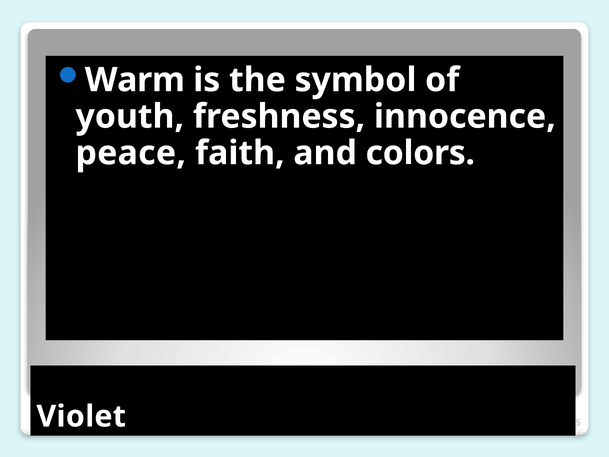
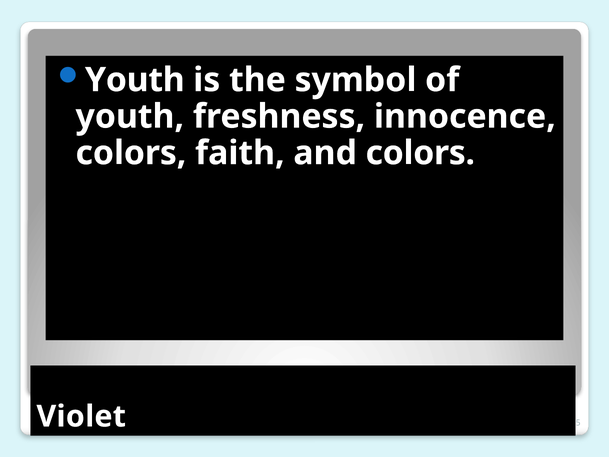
Warm: Warm -> Youth (135, 80)
peace: peace -> colors (131, 153)
